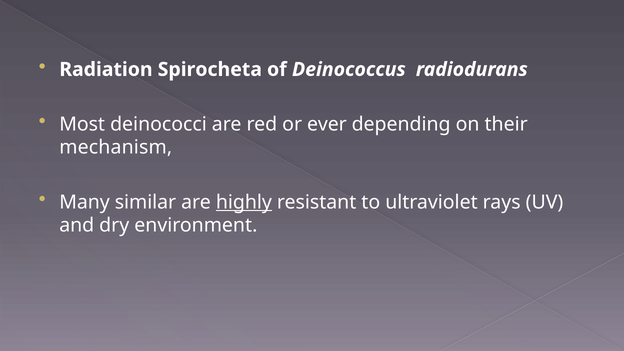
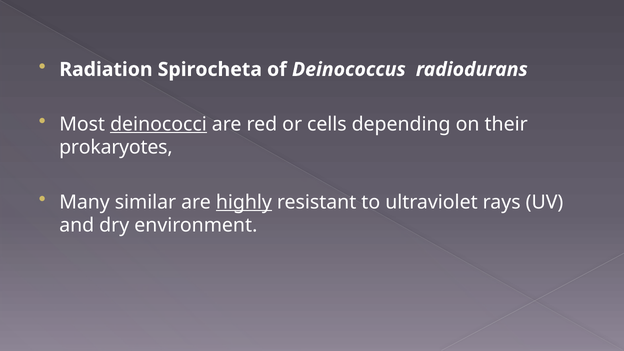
deinococci underline: none -> present (158, 124)
ever: ever -> cells (327, 124)
mechanism: mechanism -> prokaryotes (116, 147)
